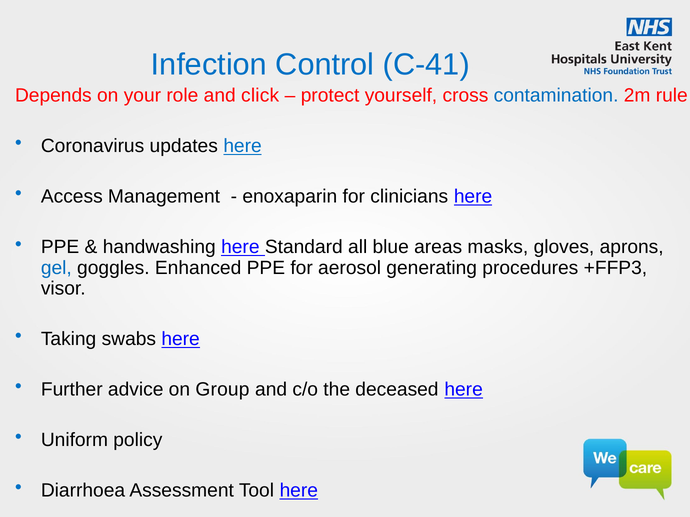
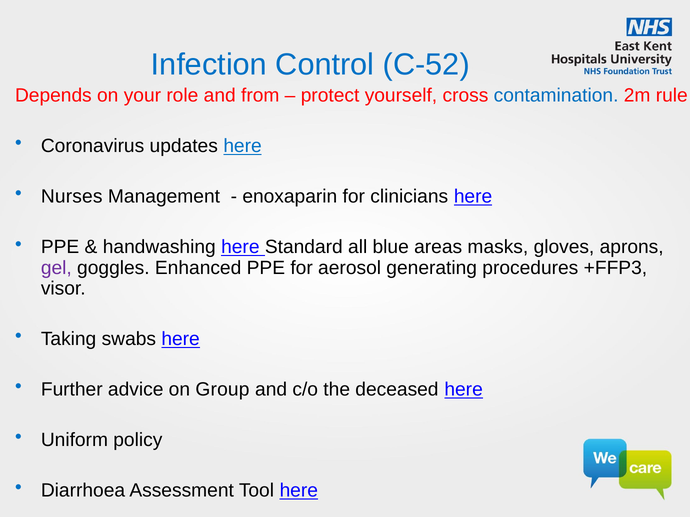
C-41: C-41 -> C-52 (426, 65)
click: click -> from (260, 96)
Access: Access -> Nurses (72, 197)
gel colour: blue -> purple (56, 268)
